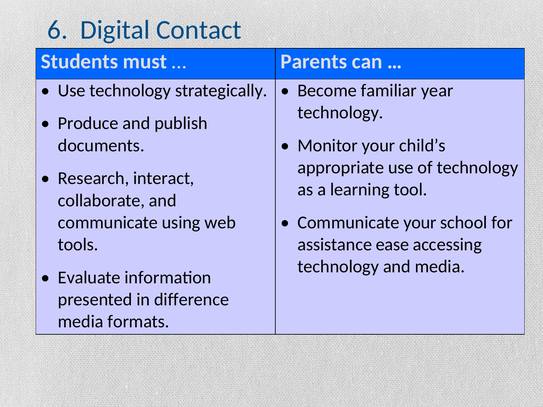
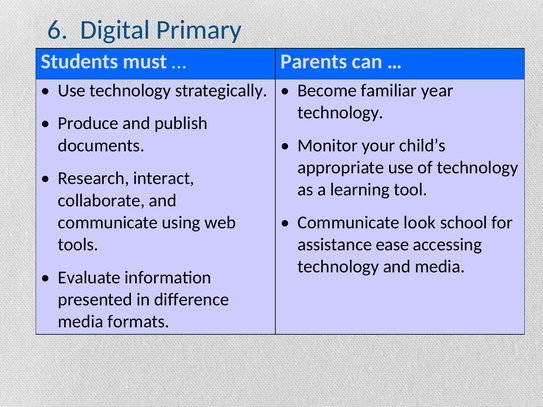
Contact: Contact -> Primary (199, 30)
Communicate your: your -> look (420, 223)
